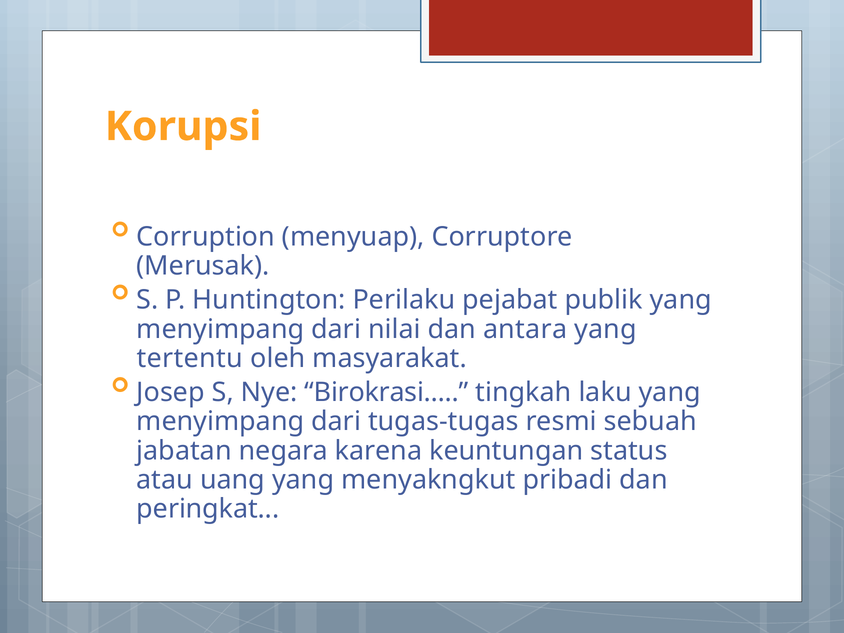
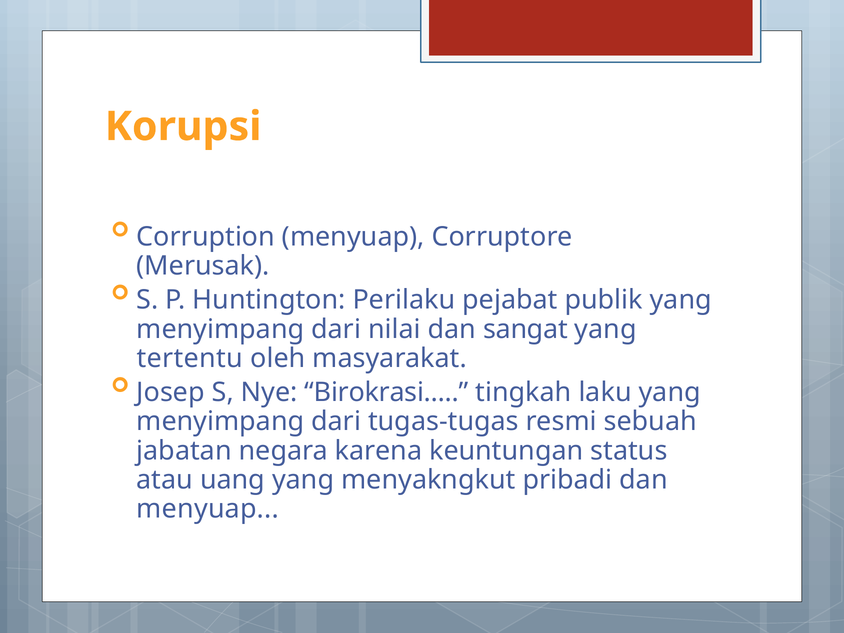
antara: antara -> sangat (525, 329)
peringkat: peringkat -> menyuap (208, 509)
